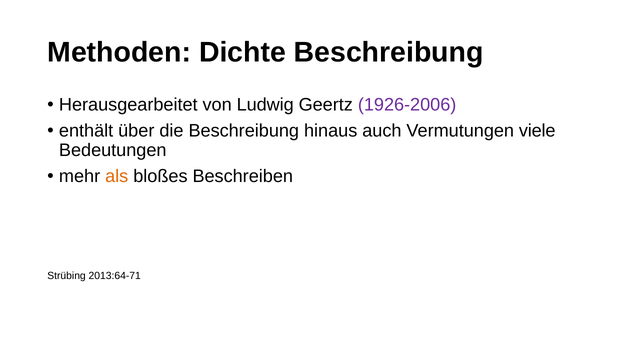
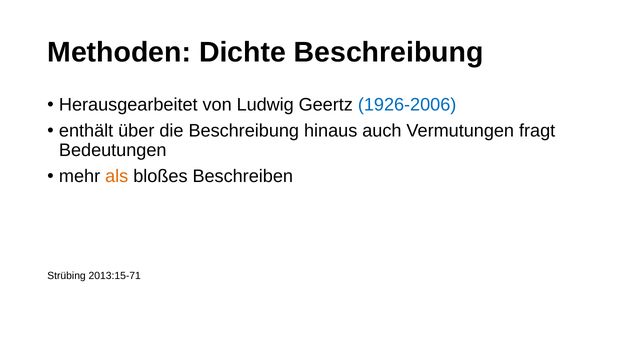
1926-2006 colour: purple -> blue (407, 105)
viele: viele -> fragt (537, 131)
2013:64-71: 2013:64-71 -> 2013:15-71 (115, 276)
